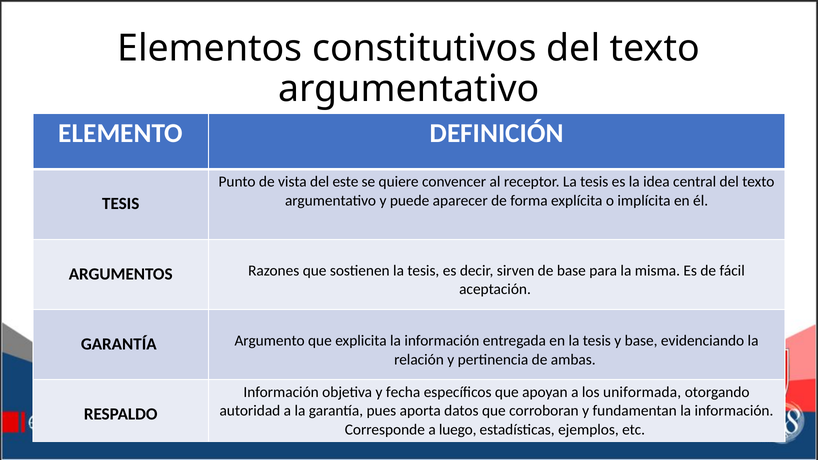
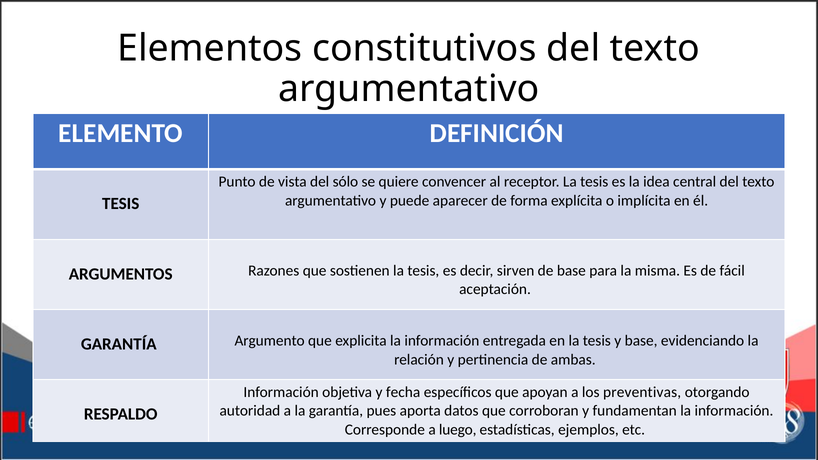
este: este -> sólo (345, 182)
uniformada: uniformada -> preventivas (642, 392)
